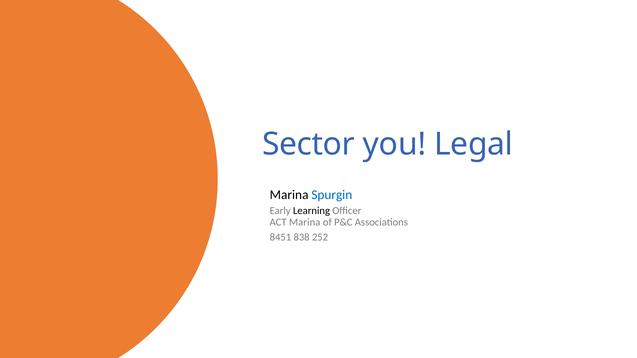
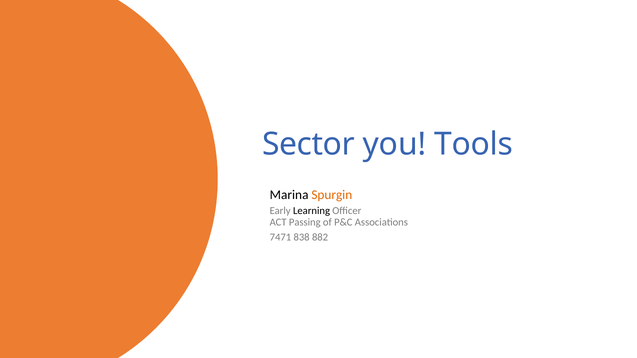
Legal: Legal -> Tools (474, 145)
Spurgin colour: blue -> orange (332, 195)
ACT Marina: Marina -> Passing (305, 223)
8451: 8451 -> 7471 (280, 237)
252: 252 -> 882 (320, 237)
